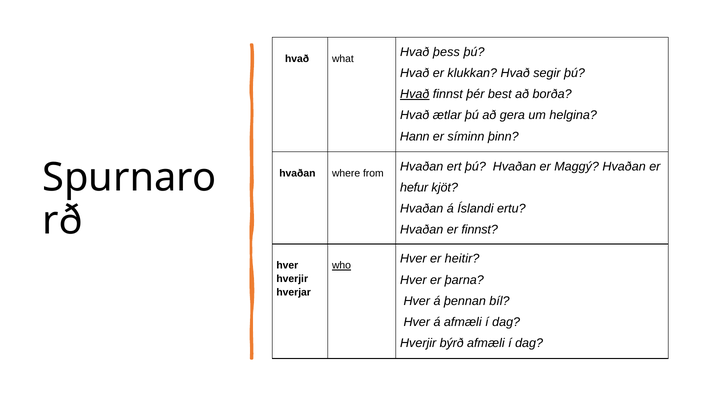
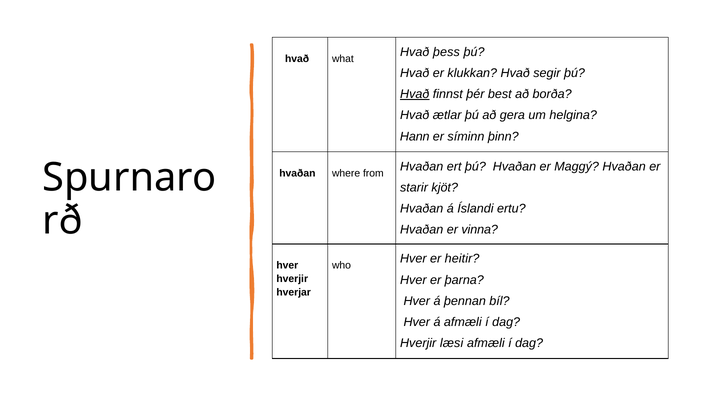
hefur: hefur -> starir (414, 188)
er finnst: finnst -> vinna (480, 230)
who underline: present -> none (341, 266)
býrð: býrð -> læsi (452, 343)
